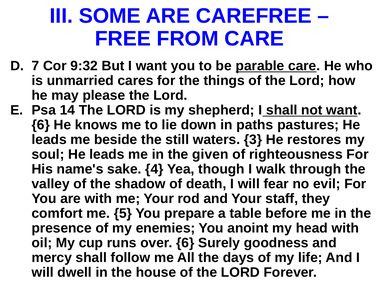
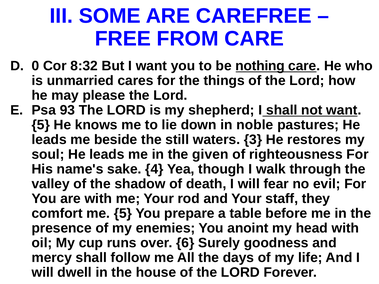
7: 7 -> 0 (35, 66)
9:32: 9:32 -> 8:32 (84, 66)
parable: parable -> nothing (260, 66)
14: 14 -> 93 (67, 110)
6: 6 -> 5 (41, 125)
paths: paths -> noble (255, 125)
